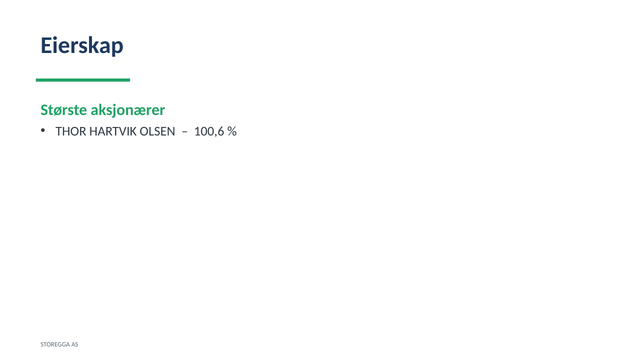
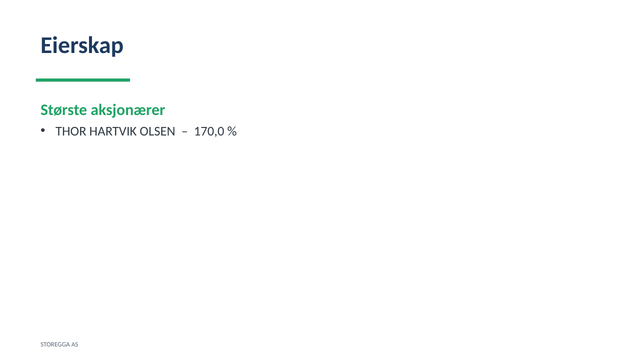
100,6: 100,6 -> 170,0 (209, 131)
